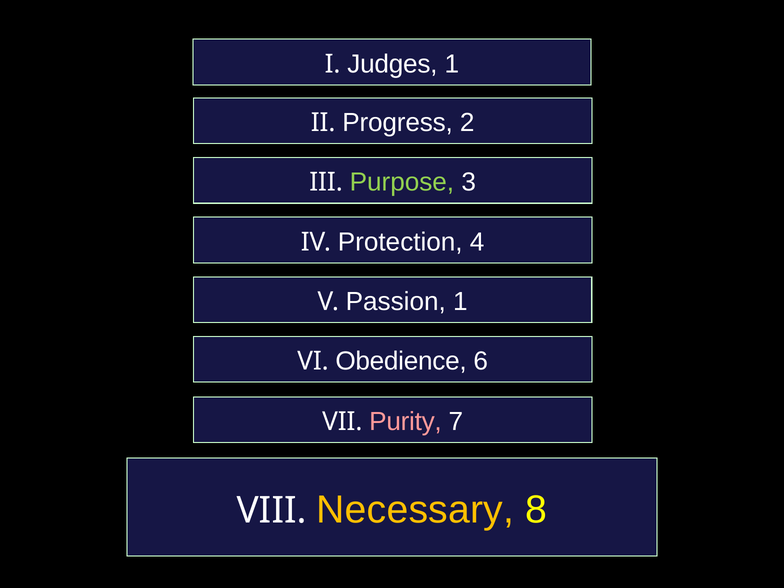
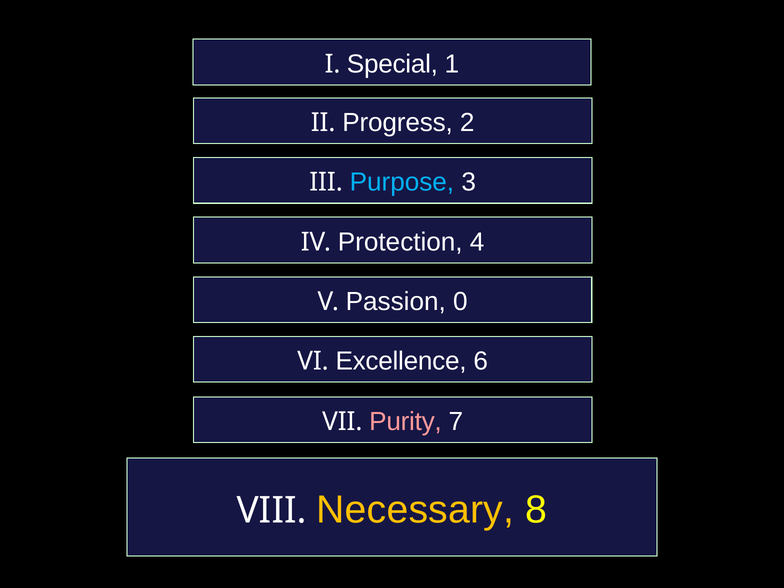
Judges: Judges -> Special (392, 64)
Purpose colour: light green -> light blue (402, 182)
Passion 1: 1 -> 0 (460, 302)
Obedience: Obedience -> Excellence (401, 361)
